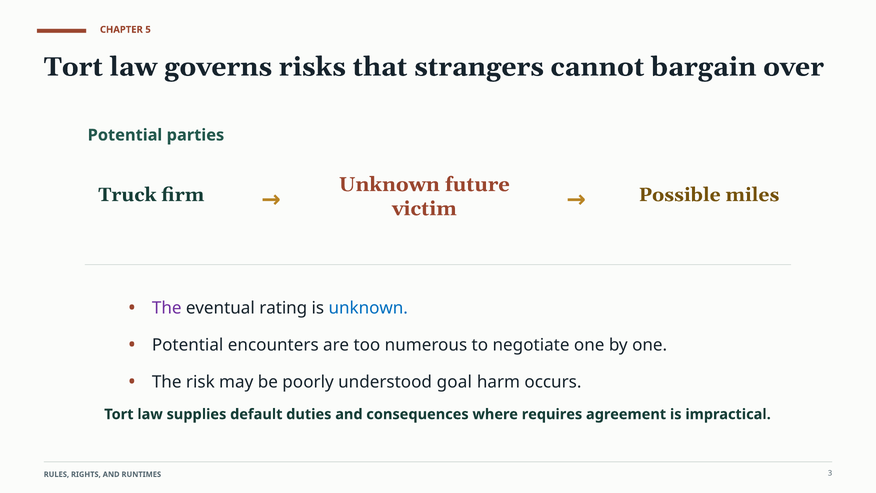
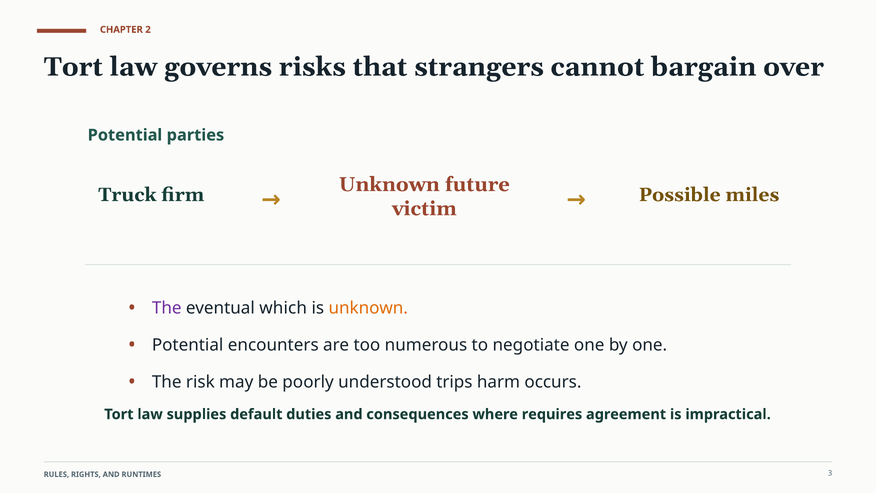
5: 5 -> 2 (148, 30)
rating: rating -> which (283, 308)
unknown colour: blue -> orange (368, 308)
goal: goal -> trips (454, 382)
